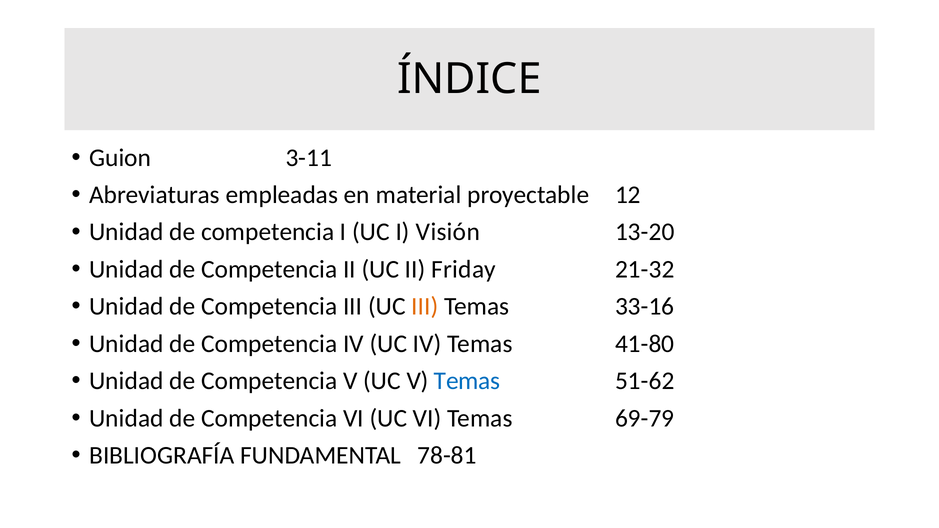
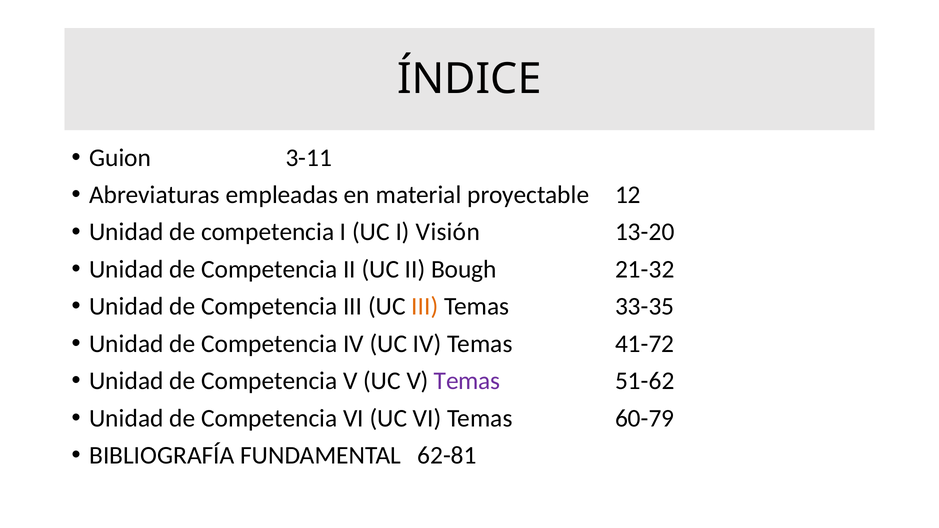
Friday: Friday -> Bough (464, 269)
33-16: 33-16 -> 33-35 (645, 307)
41-80: 41-80 -> 41-72 (645, 344)
Temas colour: blue -> purple (467, 381)
69-79: 69-79 -> 60-79 (645, 418)
78-81: 78-81 -> 62-81 (447, 456)
